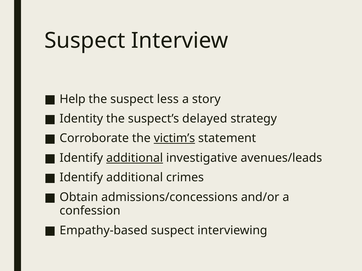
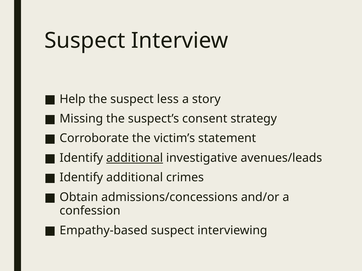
Identity: Identity -> Missing (81, 119)
delayed: delayed -> consent (205, 119)
victim’s underline: present -> none (174, 139)
